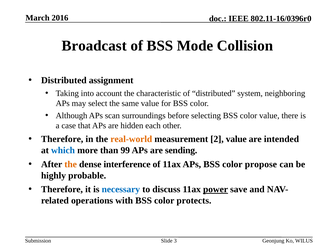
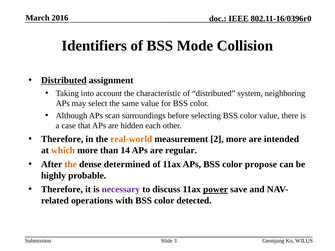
Broadcast: Broadcast -> Identifiers (94, 46)
Distributed underline: none -> present (64, 81)
2 value: value -> more (236, 139)
which colour: blue -> orange (63, 150)
99: 99 -> 14 (125, 150)
sending: sending -> regular (181, 150)
interference: interference -> determined (127, 164)
necessary colour: blue -> purple (121, 190)
protects: protects -> detected (194, 201)
